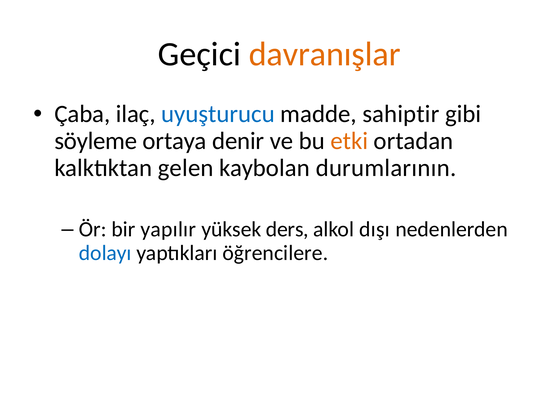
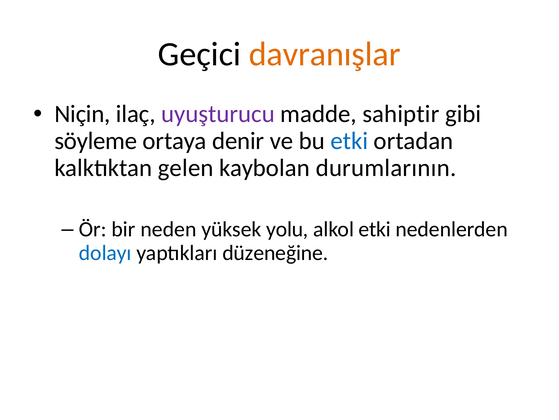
Çaba: Çaba -> Niçin (82, 114)
uyuşturucu colour: blue -> purple (218, 114)
etki colour: orange -> blue (349, 141)
yapılır: yapılır -> neden (168, 229)
ders: ders -> yolu (287, 229)
alkol dışı: dışı -> etki (375, 229)
öğrencilere: öğrencilere -> düzeneğine (275, 252)
